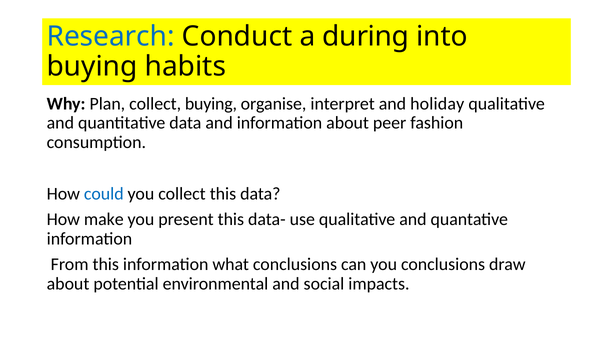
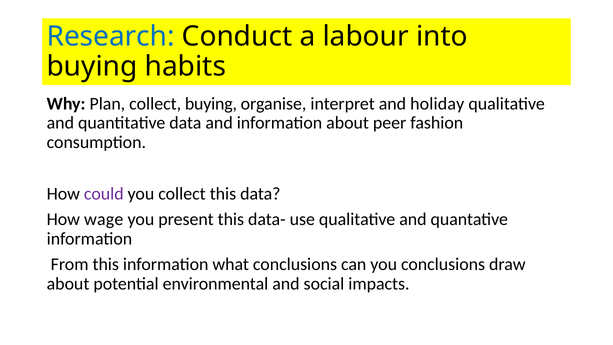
during: during -> labour (366, 36)
could colour: blue -> purple (104, 194)
make: make -> wage (104, 219)
